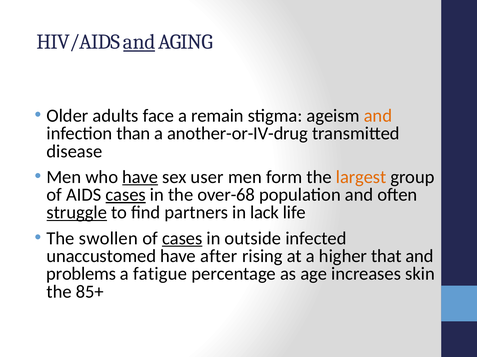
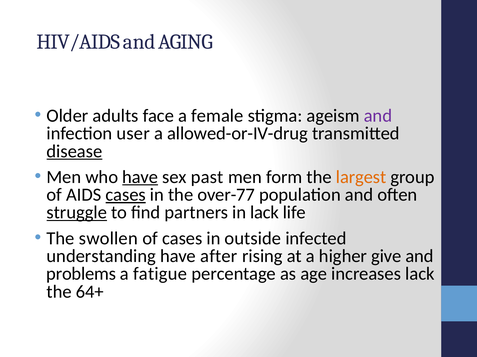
and underline: present -> none (139, 42)
remain: remain -> female (217, 116)
and colour: orange -> purple (378, 116)
than: than -> user (133, 134)
another-or-IV-drug: another-or-IV-drug -> allowed-or-IV-drug (238, 134)
disease underline: none -> present (74, 152)
user: user -> past (207, 177)
over-68: over-68 -> over-77 (226, 195)
cases underline: present -> none (182, 239)
unaccustomed: unaccustomed -> understanding (101, 257)
that: that -> give (386, 257)
increases skin: skin -> lack (420, 274)
85+: 85+ -> 64+ (90, 292)
